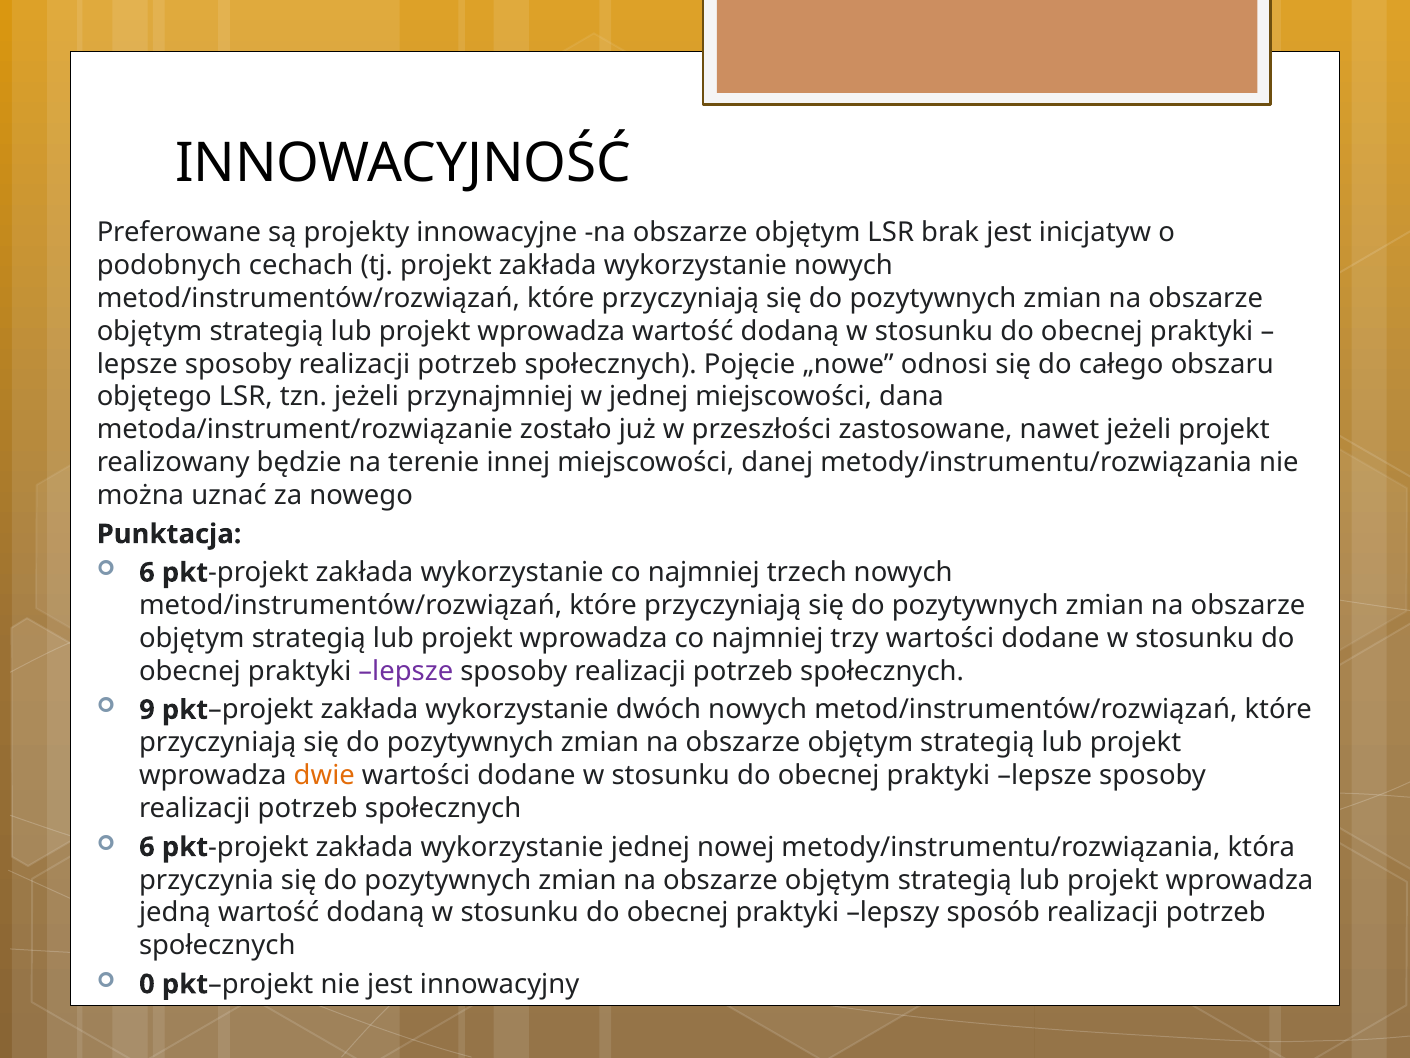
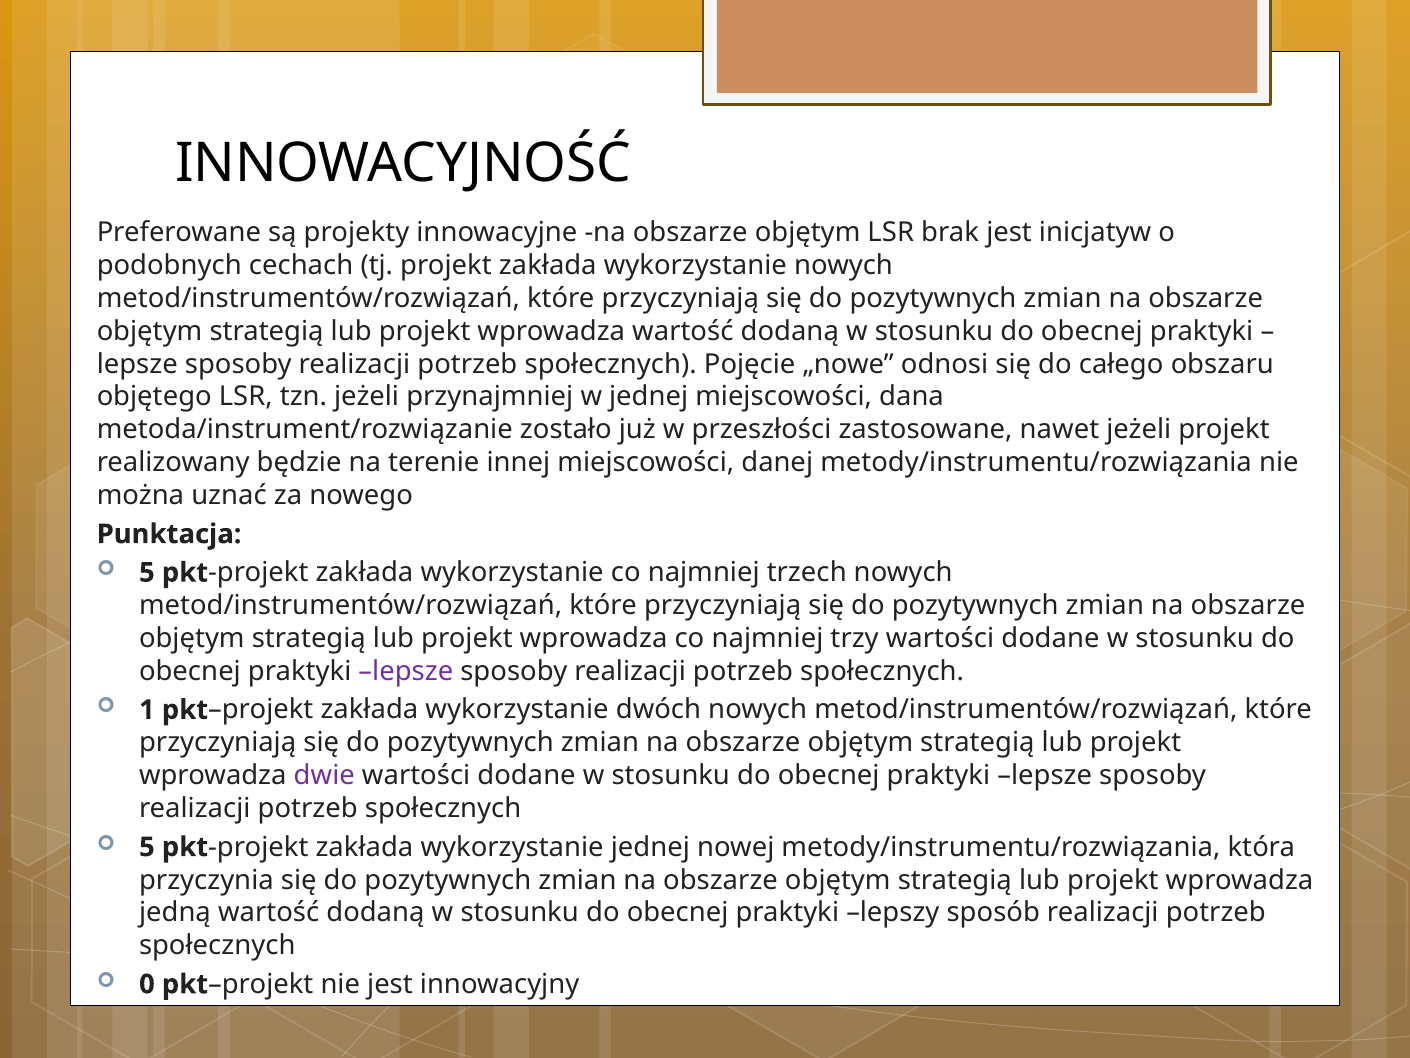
6: 6 -> 5 (147, 572)
9: 9 -> 1 (147, 709)
dwie colour: orange -> purple (324, 775)
6: 6 -> 5 (147, 847)
